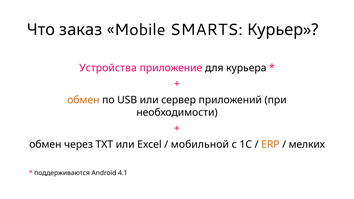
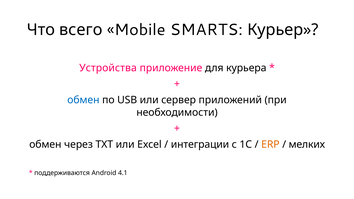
заказ: заказ -> всего (81, 30)
обмен colour: orange -> blue (83, 100)
мобильной: мобильной -> интеграции (200, 145)
